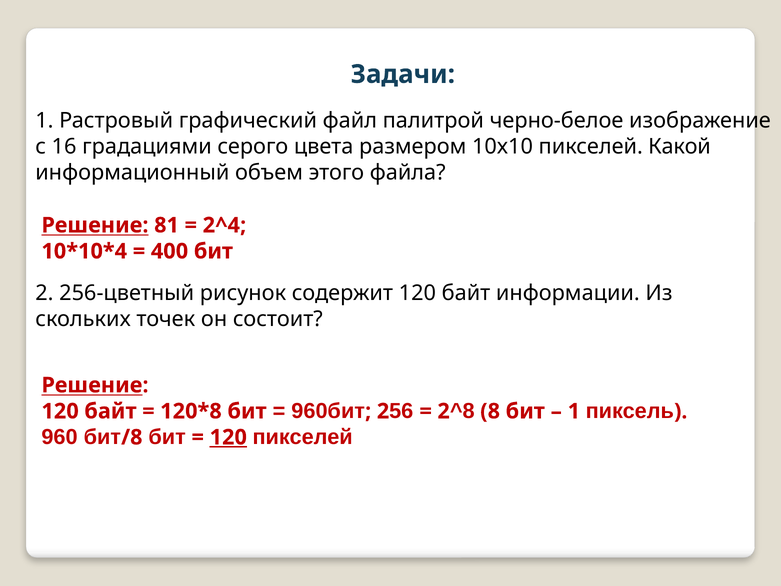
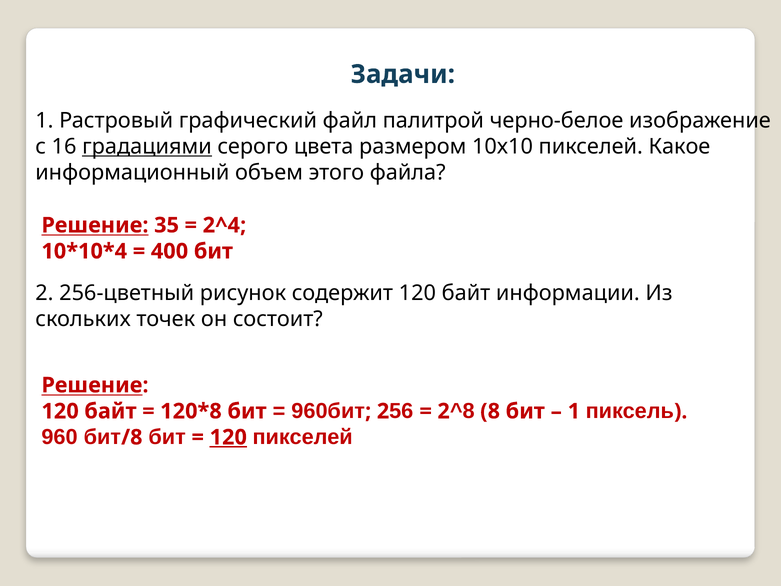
градациями underline: none -> present (147, 147)
Какой: Какой -> Какое (679, 147)
81: 81 -> 35 (167, 225)
